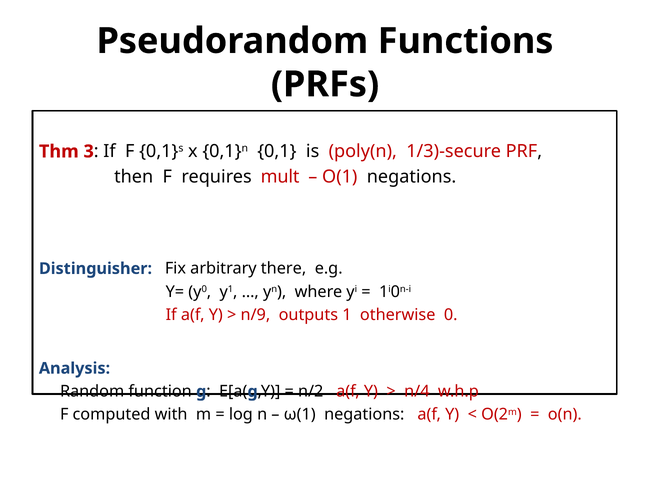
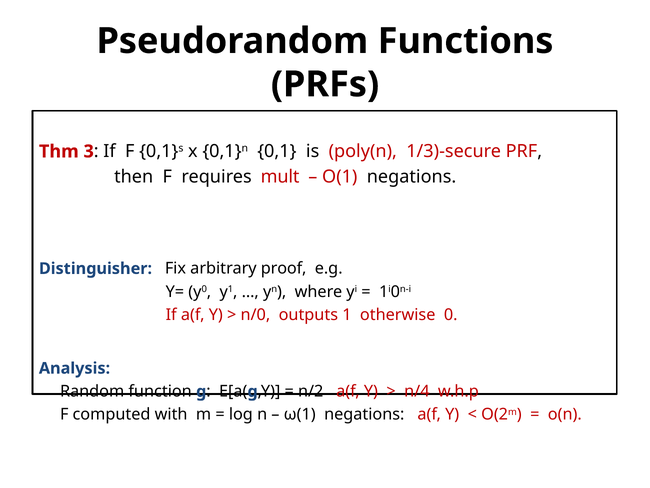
there: there -> proof (284, 268)
n/9: n/9 -> n/0 (255, 315)
